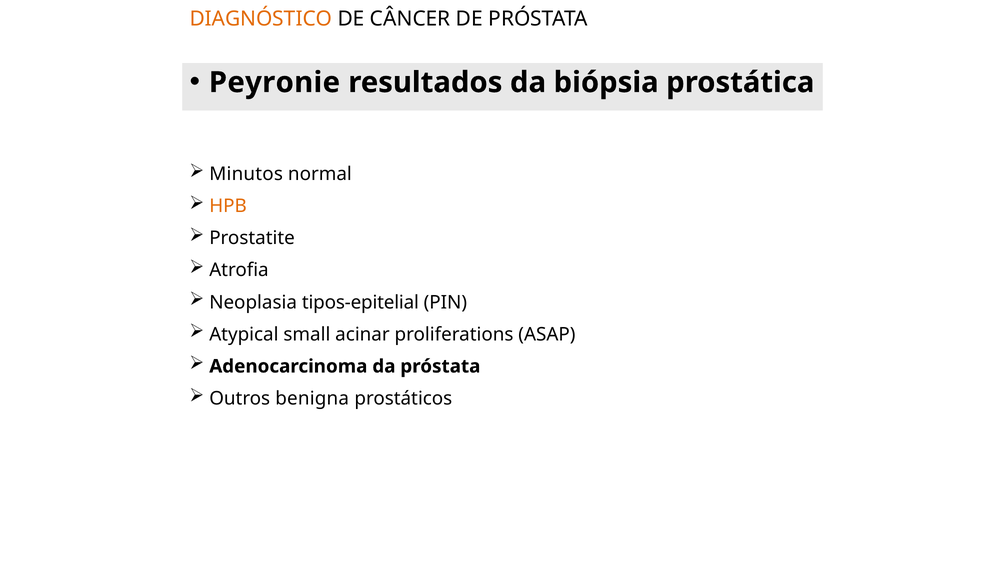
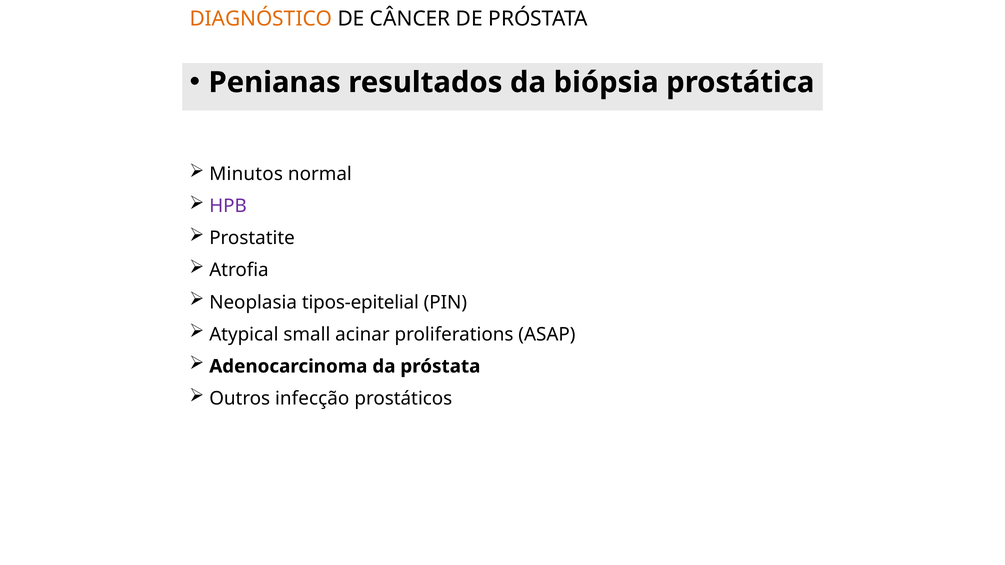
Peyronie: Peyronie -> Penianas (275, 82)
HPB colour: orange -> purple (228, 206)
benigna: benigna -> infecção (312, 399)
